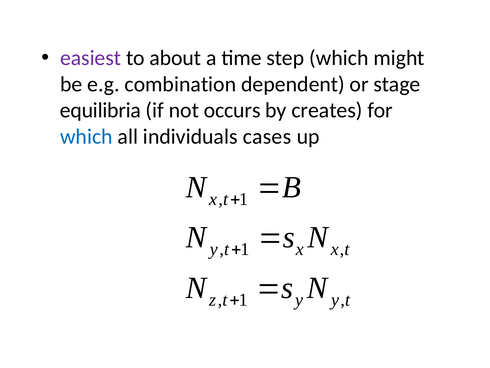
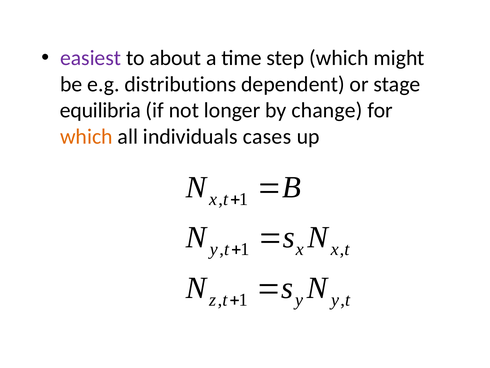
combination: combination -> distributions (180, 84)
occurs: occurs -> longer (232, 110)
creates: creates -> change (327, 110)
which colour: blue -> orange (86, 136)
